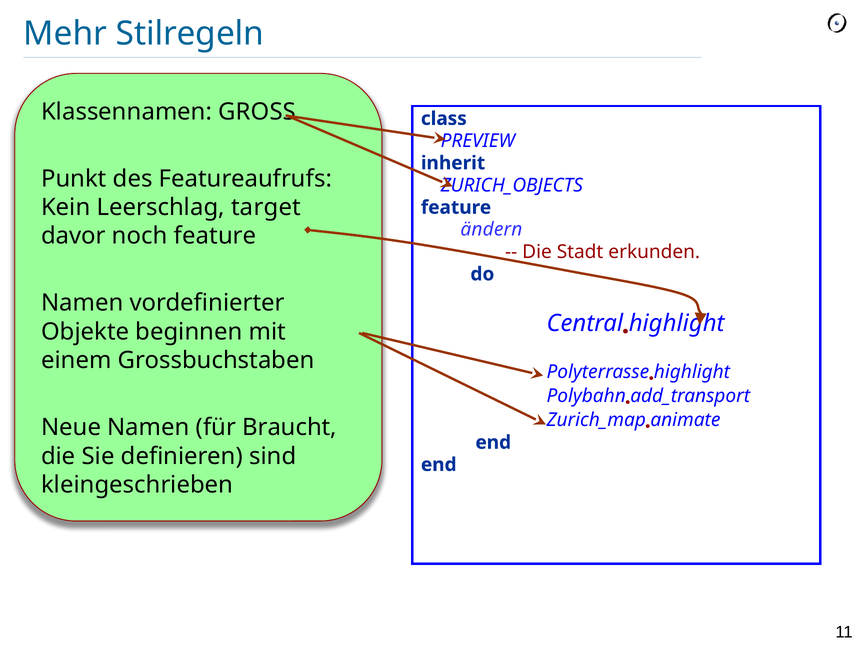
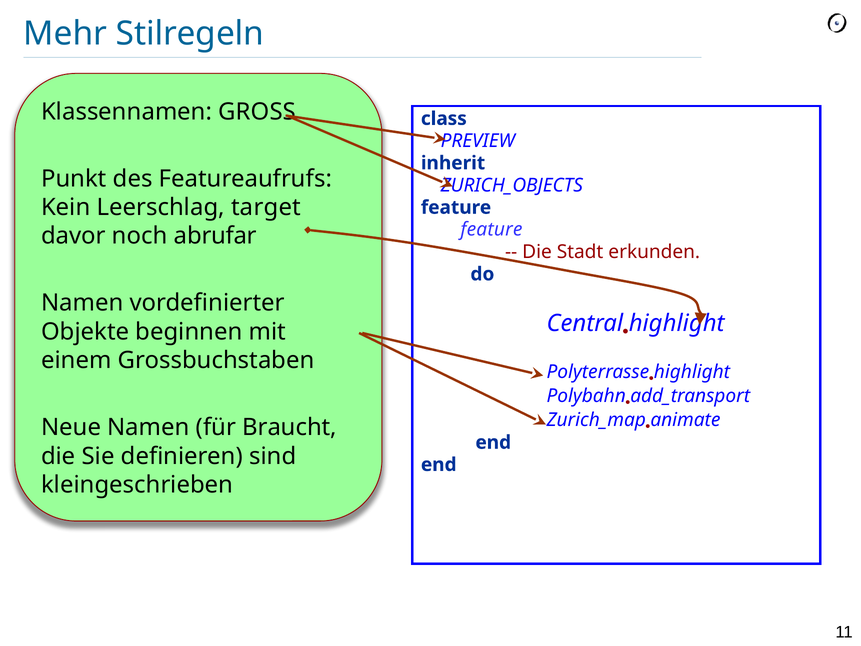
ändern: ändern -> feature (491, 230)
noch feature: feature -> abrufar (215, 236)
